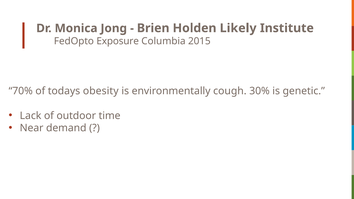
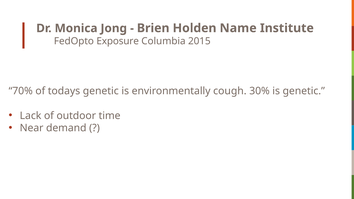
Likely: Likely -> Name (238, 28)
todays obesity: obesity -> genetic (101, 91)
